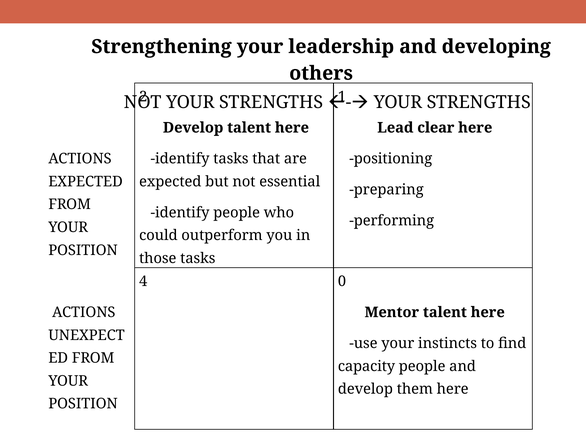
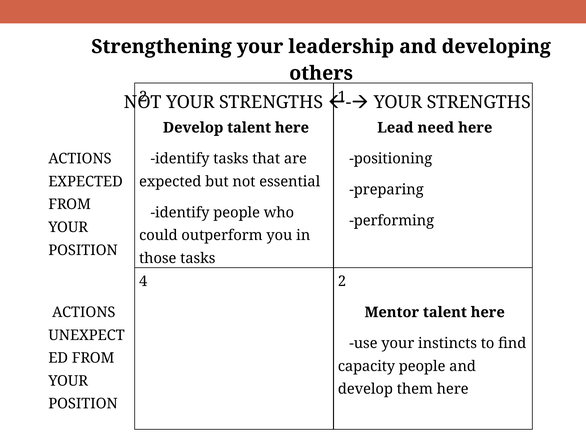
clear: clear -> need (436, 128)
4 0: 0 -> 2 (342, 282)
